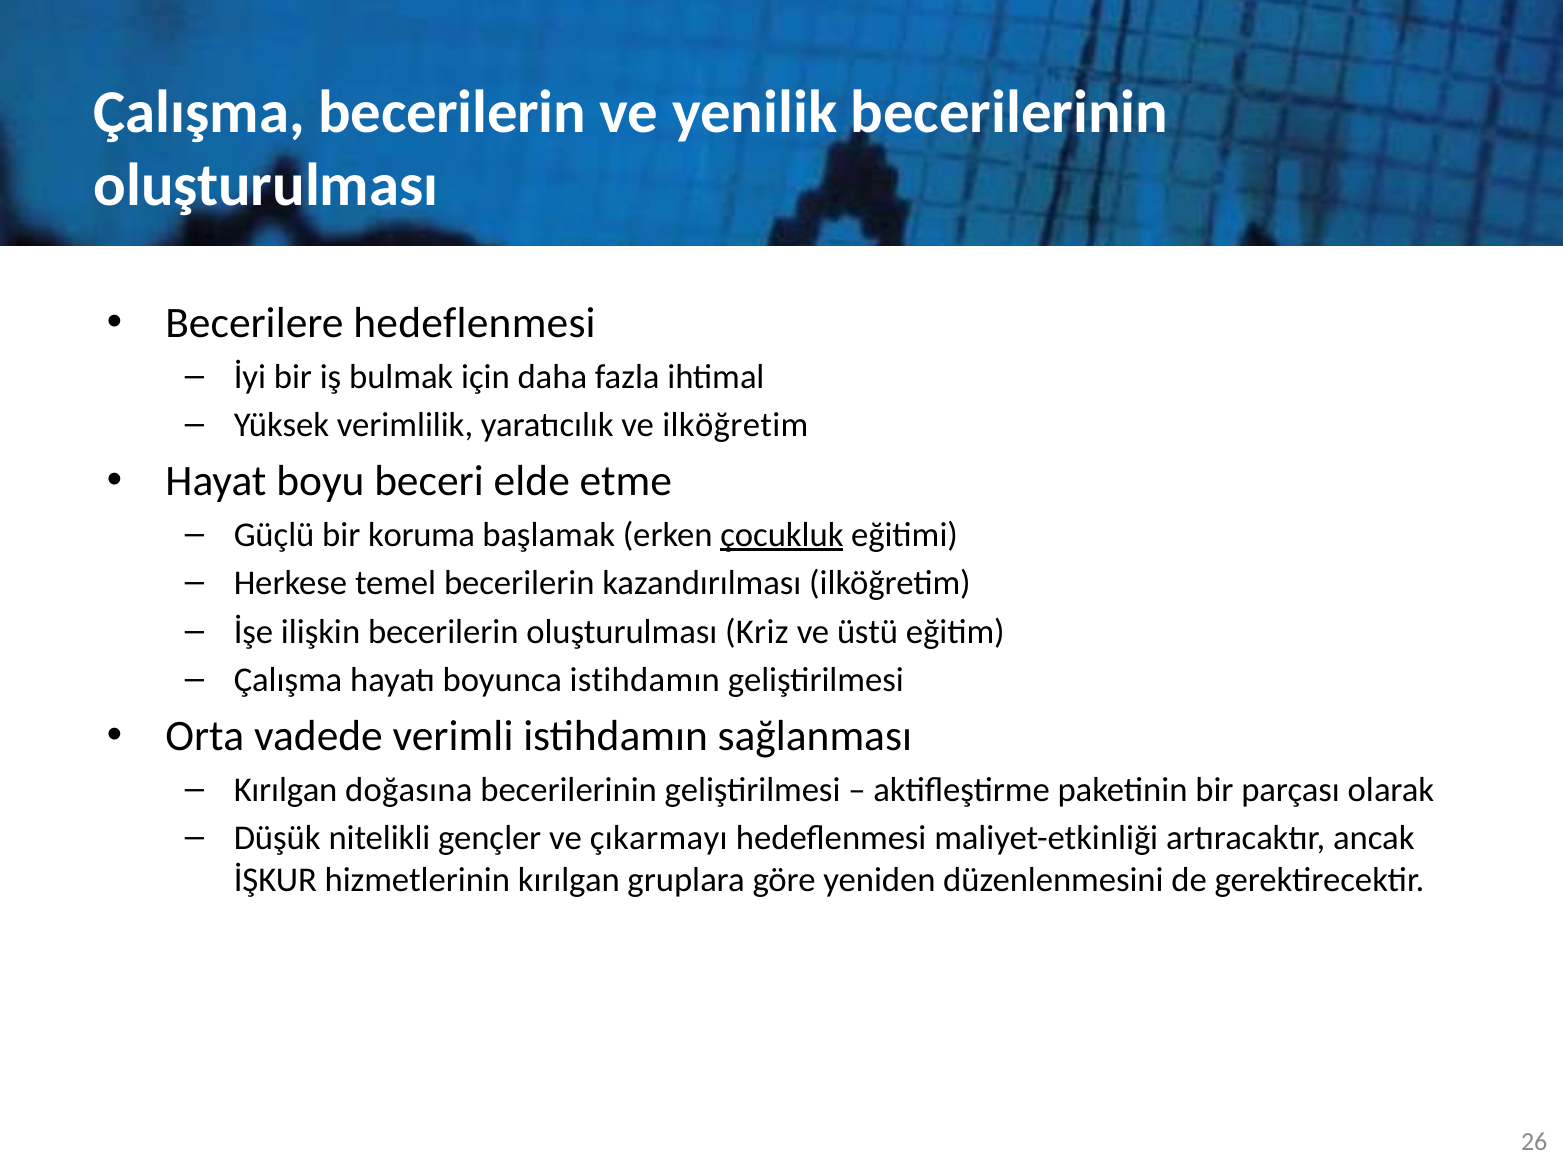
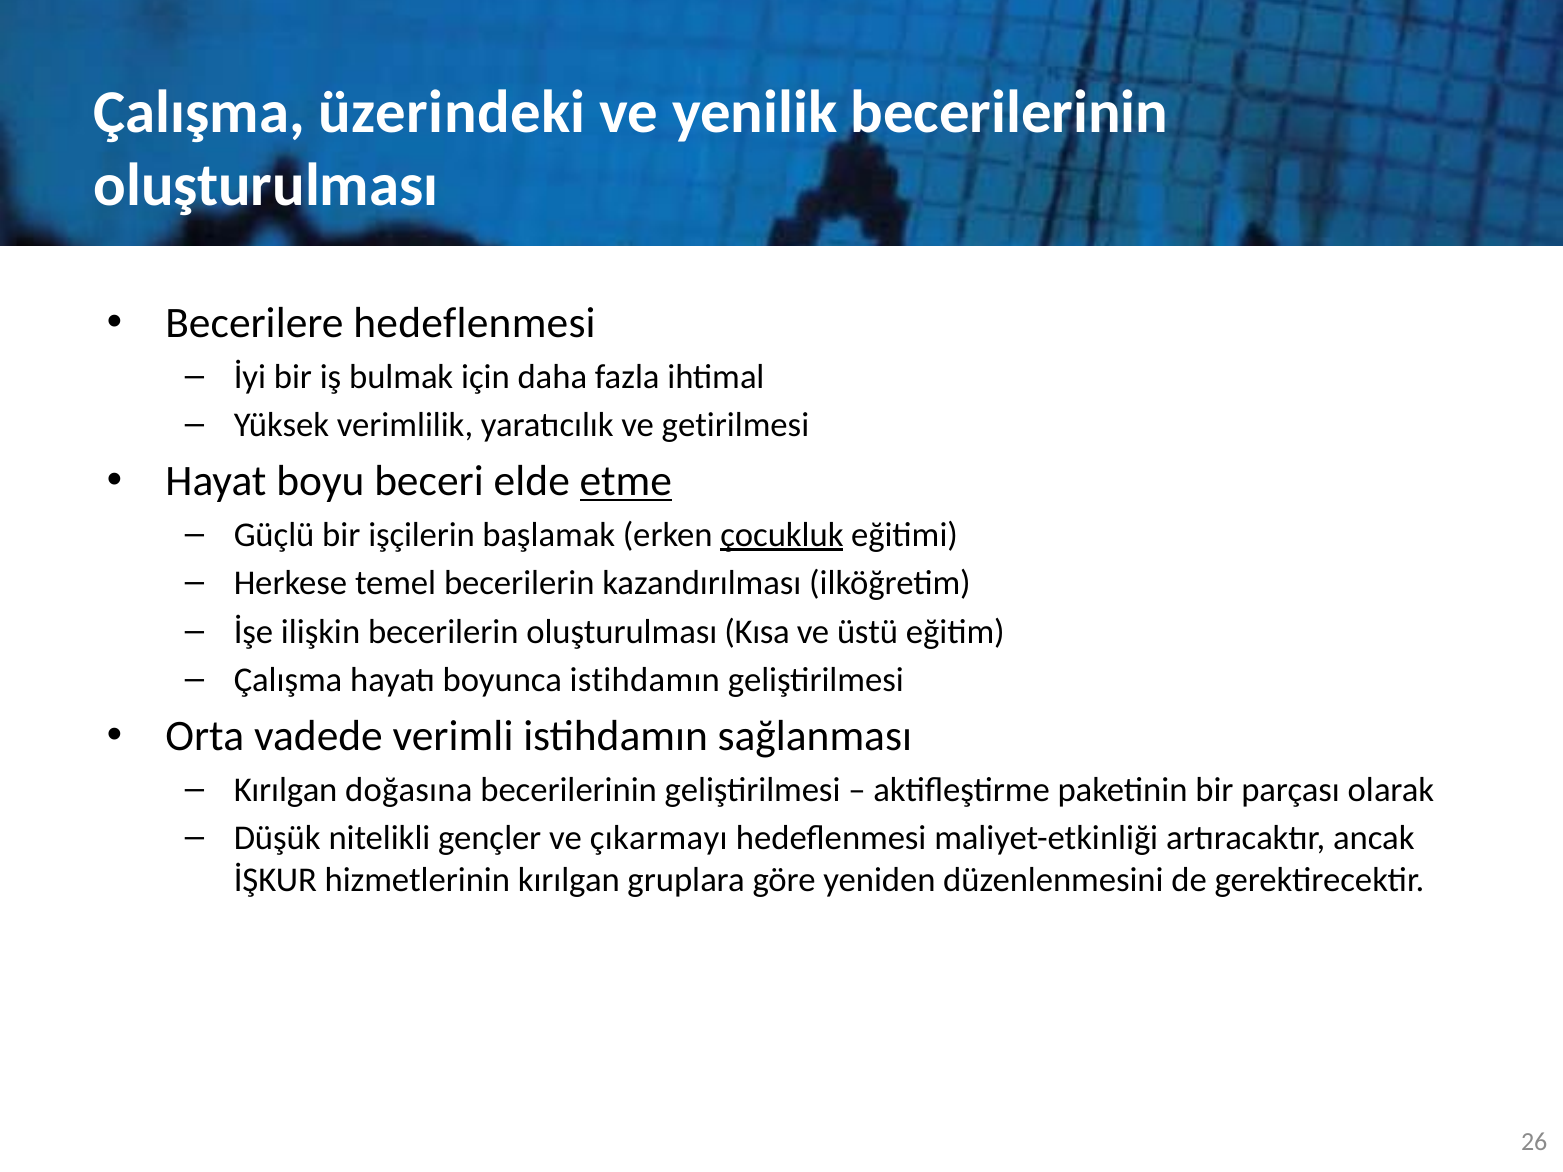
Çalışma becerilerin: becerilerin -> üzerindeki (452, 112)
ve ilköğretim: ilköğretim -> getirilmesi (735, 425)
etme underline: none -> present (626, 482)
koruma: koruma -> işçilerin (422, 535)
Kriz: Kriz -> Kısa (757, 632)
